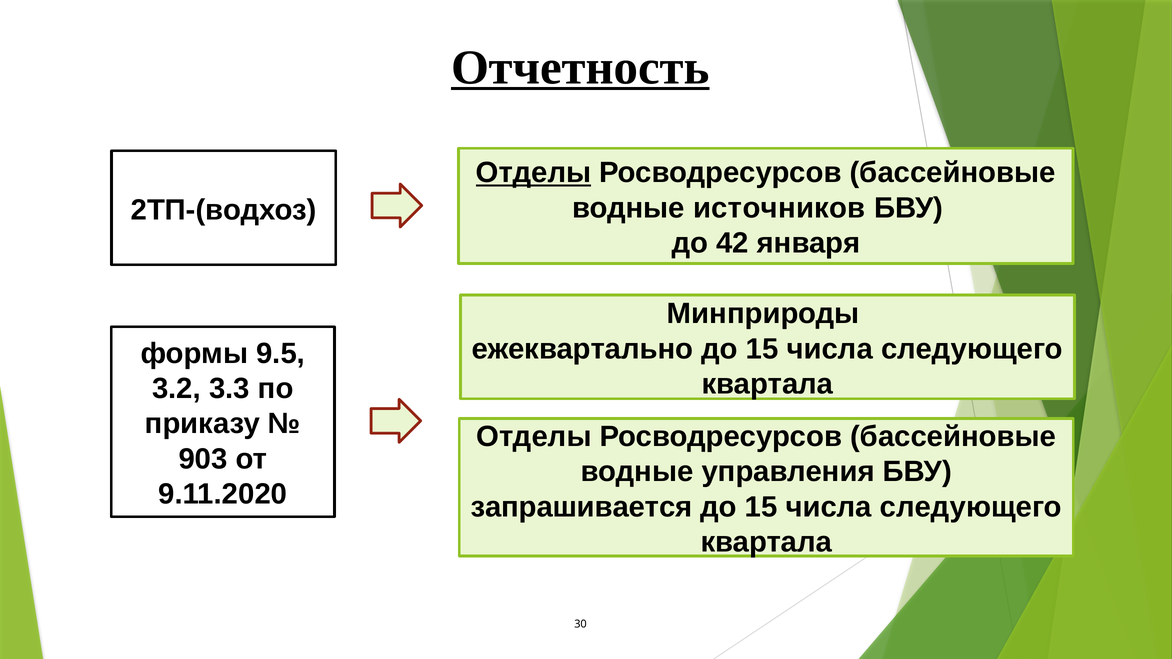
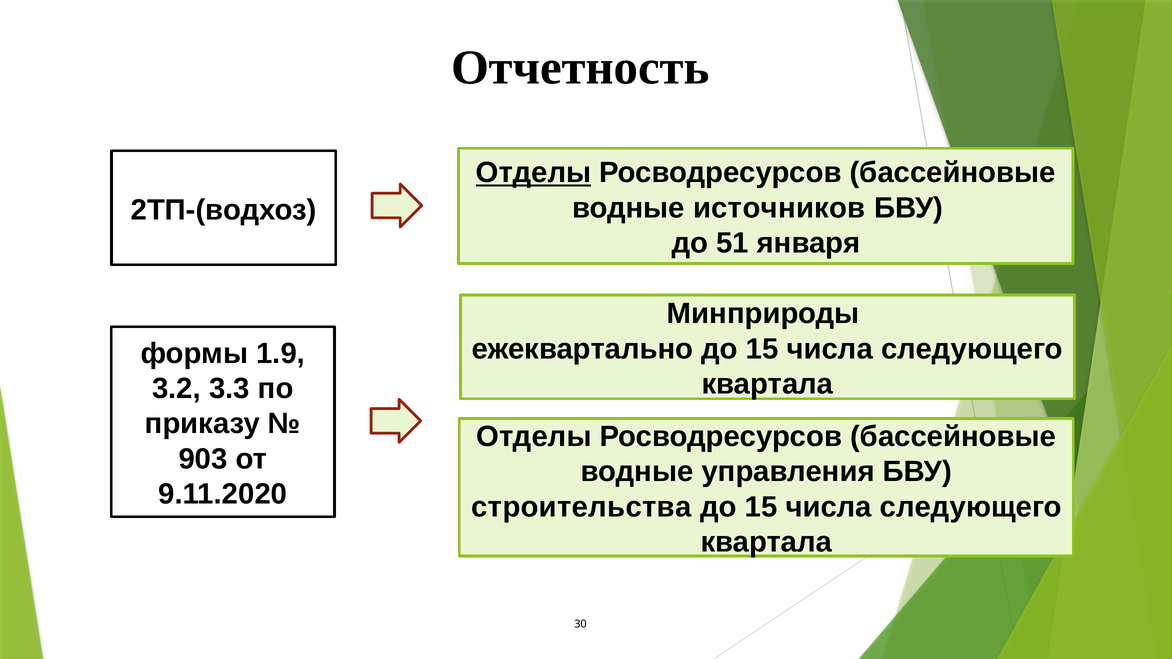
Отчетность underline: present -> none (580, 67)
42: 42 -> 51 (732, 243)
9.5: 9.5 -> 1.9 (281, 354)
запрашивается: запрашивается -> строительства (581, 507)
